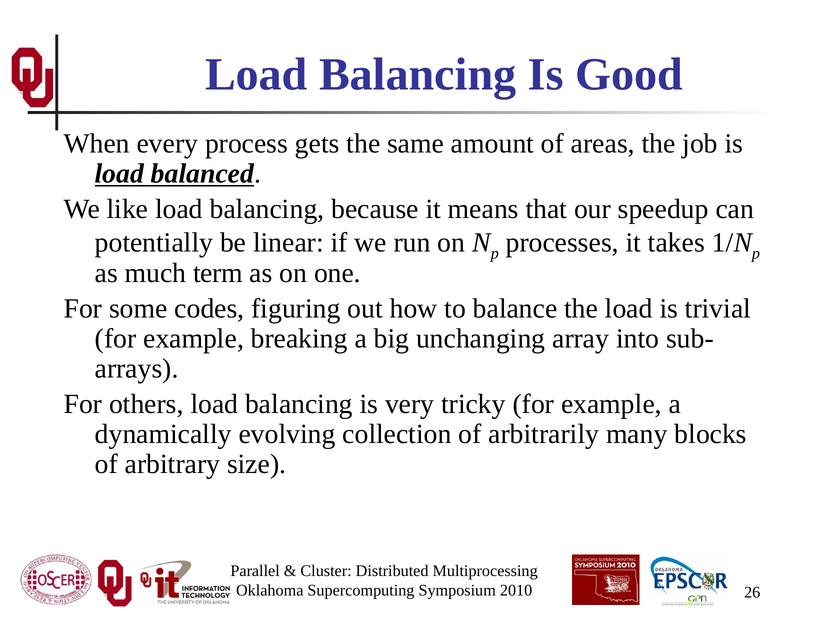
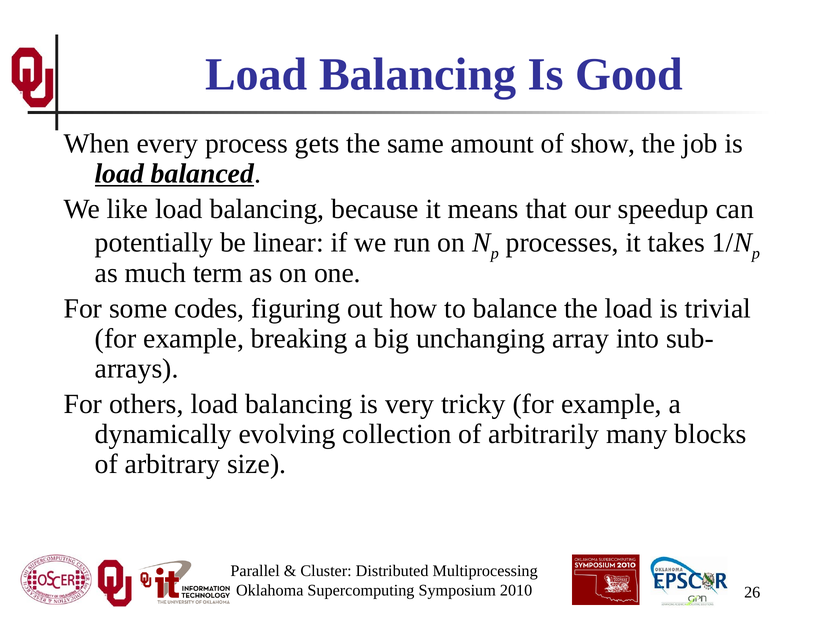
areas: areas -> show (603, 144)
